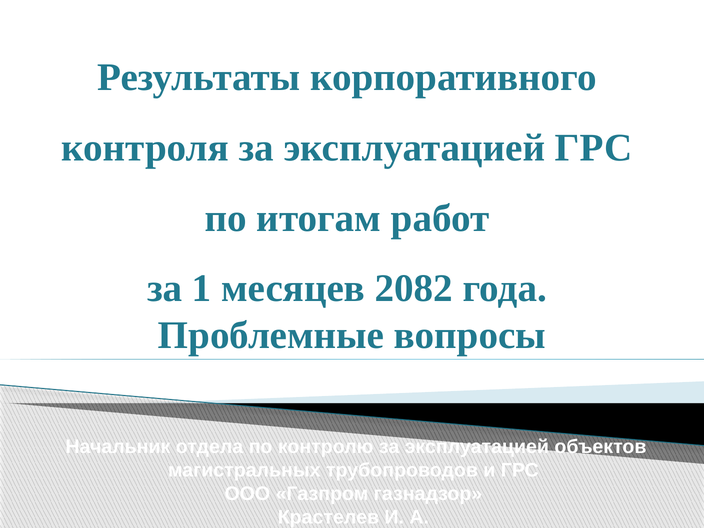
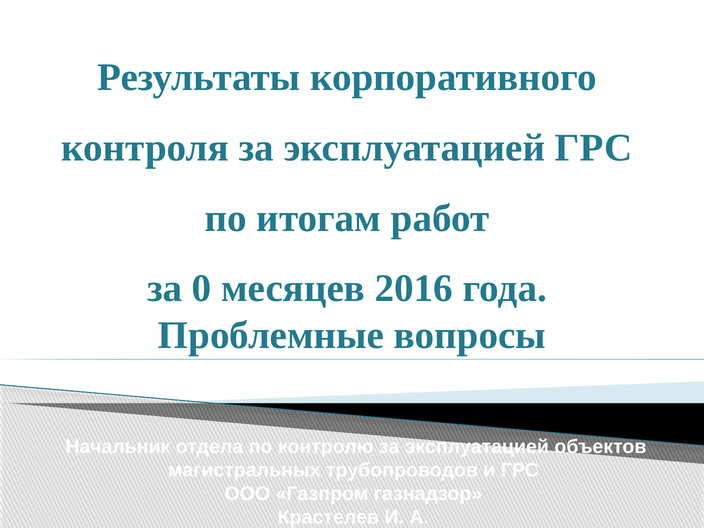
1: 1 -> 0 (202, 289)
2082: 2082 -> 2016 (414, 289)
